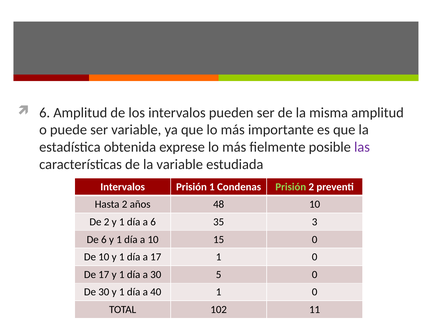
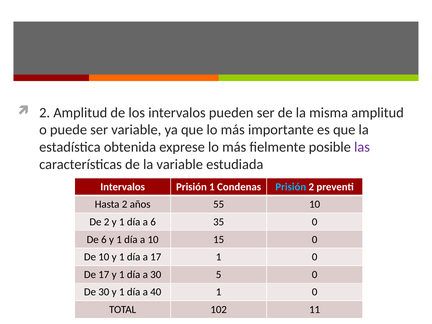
6: 6 -> 2 (45, 113)
Prisión colour: light green -> light blue (291, 187)
48: 48 -> 55 (219, 204)
35 3: 3 -> 0 (315, 222)
